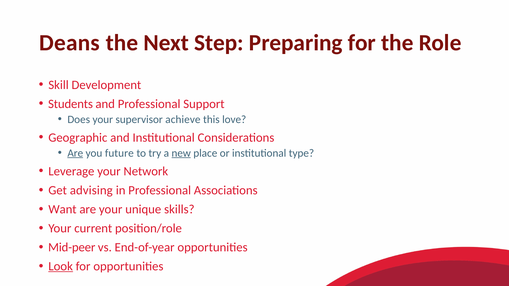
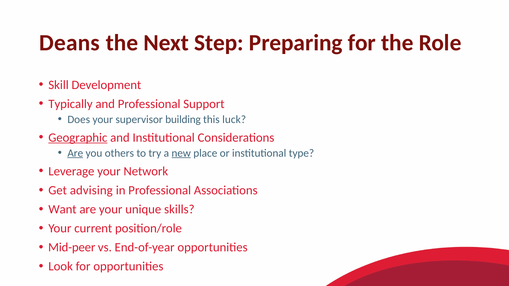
Students: Students -> Typically (70, 104)
achieve: achieve -> building (183, 119)
love: love -> luck (234, 119)
Geographic underline: none -> present (78, 138)
future: future -> others (119, 153)
Look underline: present -> none (61, 267)
